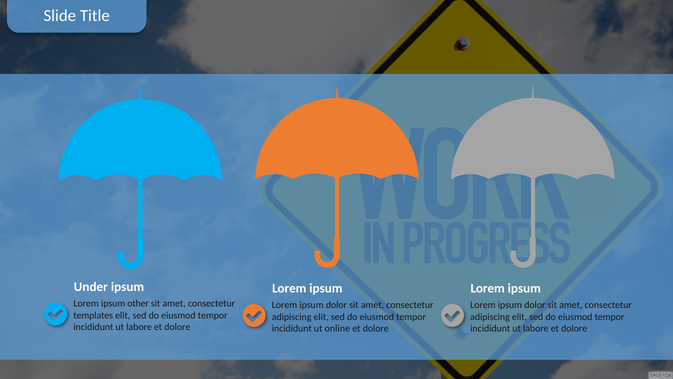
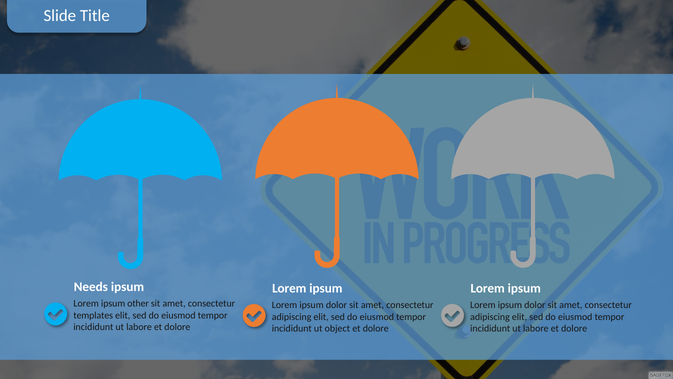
Under: Under -> Needs (91, 287)
online: online -> object (337, 328)
